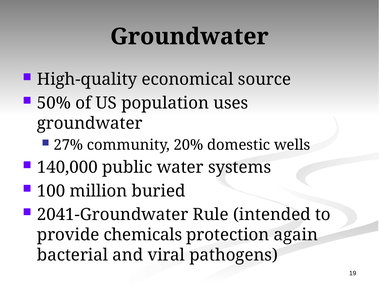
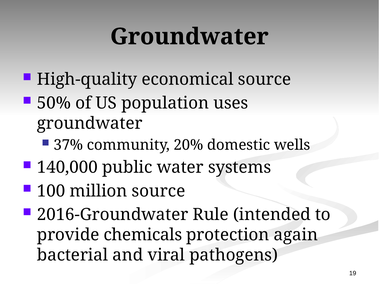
27%: 27% -> 37% (68, 145)
million buried: buried -> source (159, 191)
2041-Groundwater: 2041-Groundwater -> 2016-Groundwater (113, 215)
